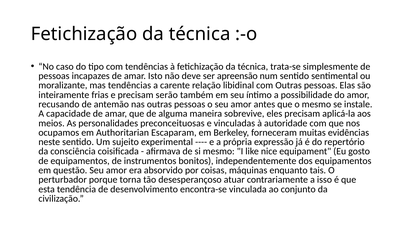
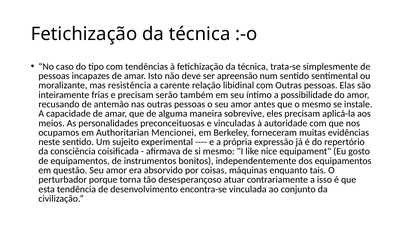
mas tendências: tendências -> resistência (129, 85)
Escaparam: Escaparam -> Mencionei (174, 132)
